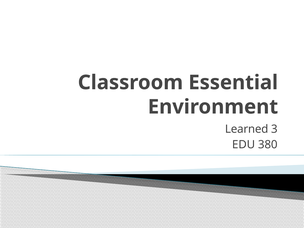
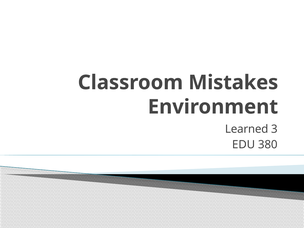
Essential: Essential -> Mistakes (233, 83)
